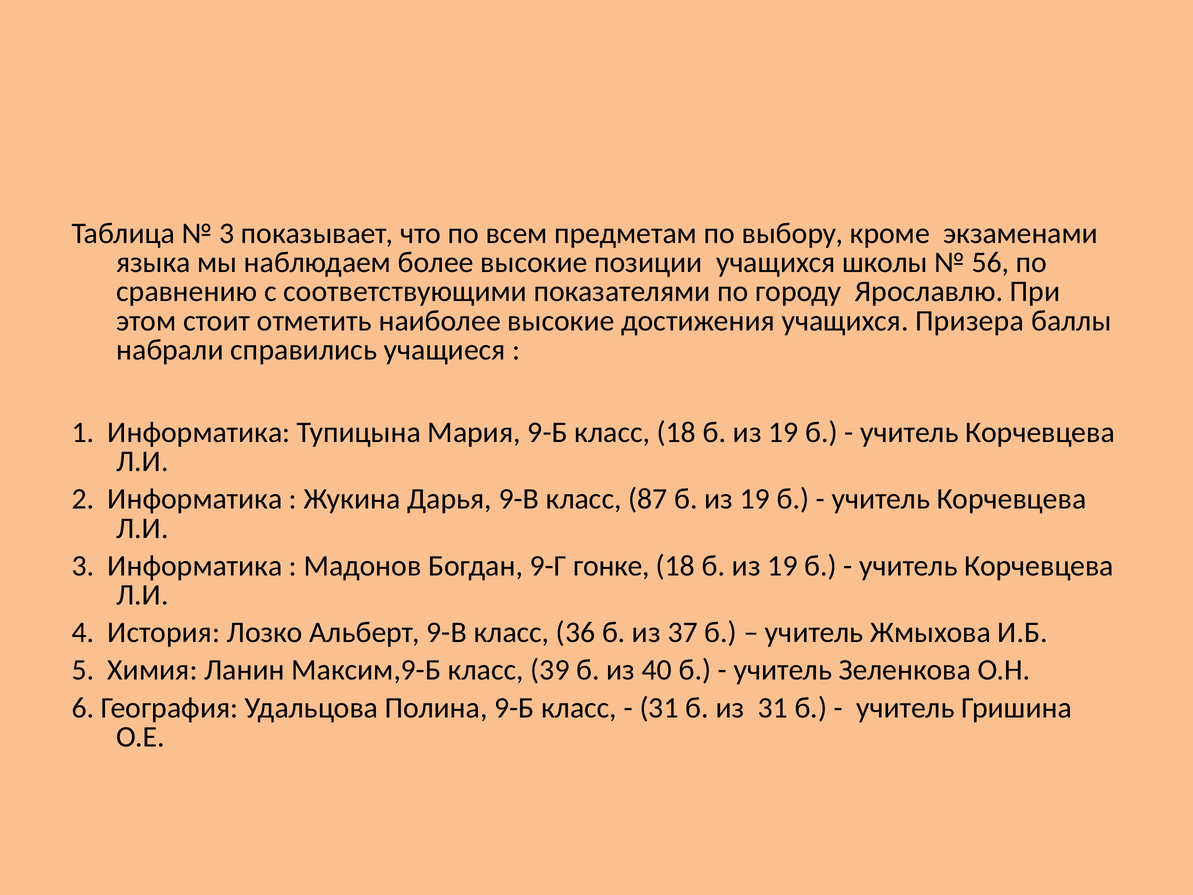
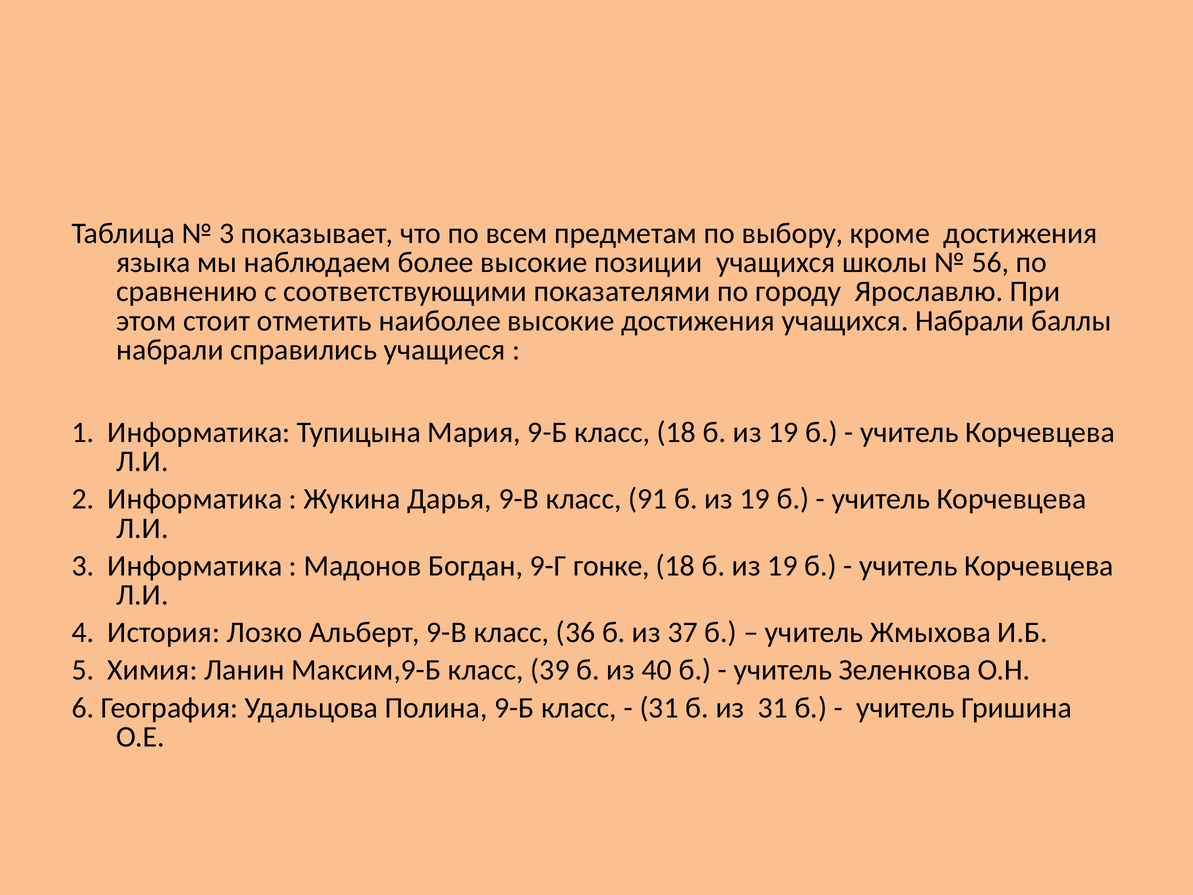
кроме экзаменами: экзаменами -> достижения (1021, 233)
учащихся Призера: Призера -> Набрали (970, 321)
87: 87 -> 91 (648, 499)
